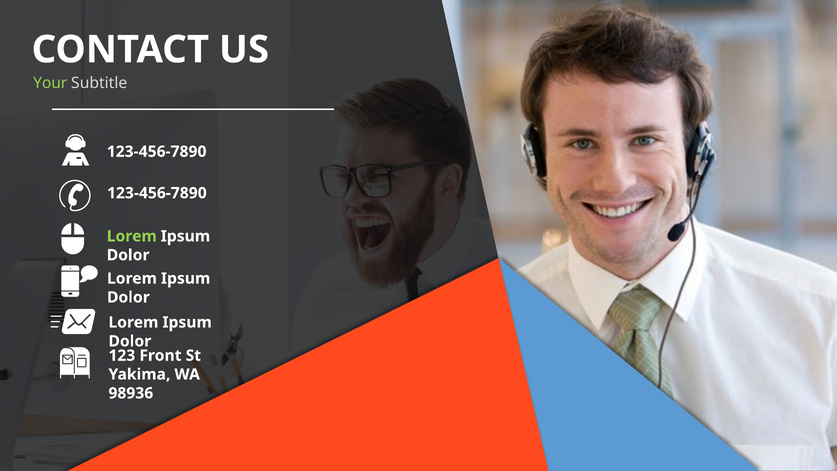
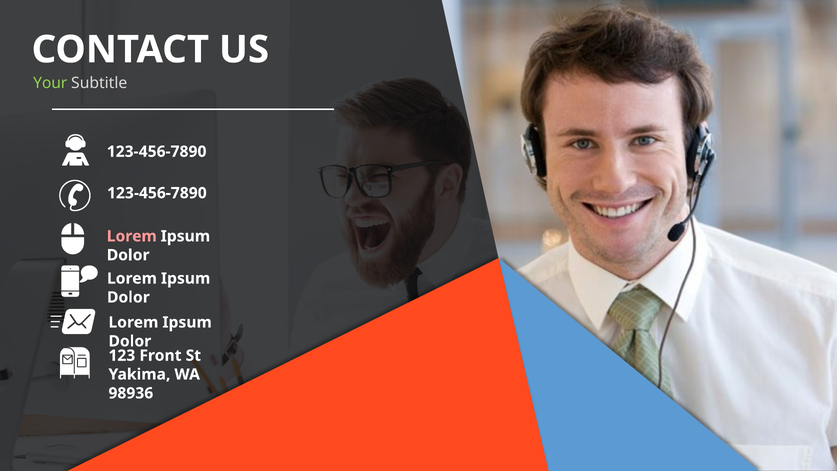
Lorem colour: light green -> pink (132, 236)
